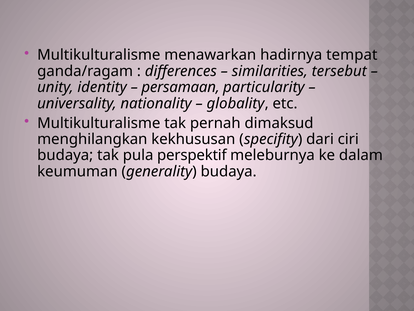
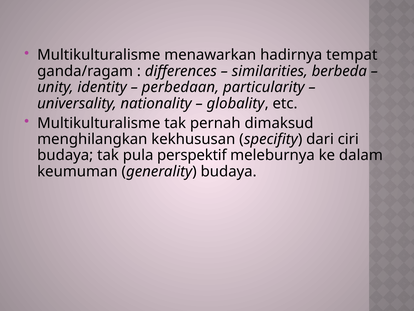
tersebut: tersebut -> berbeda (339, 71)
persamaan: persamaan -> perbedaan (180, 87)
